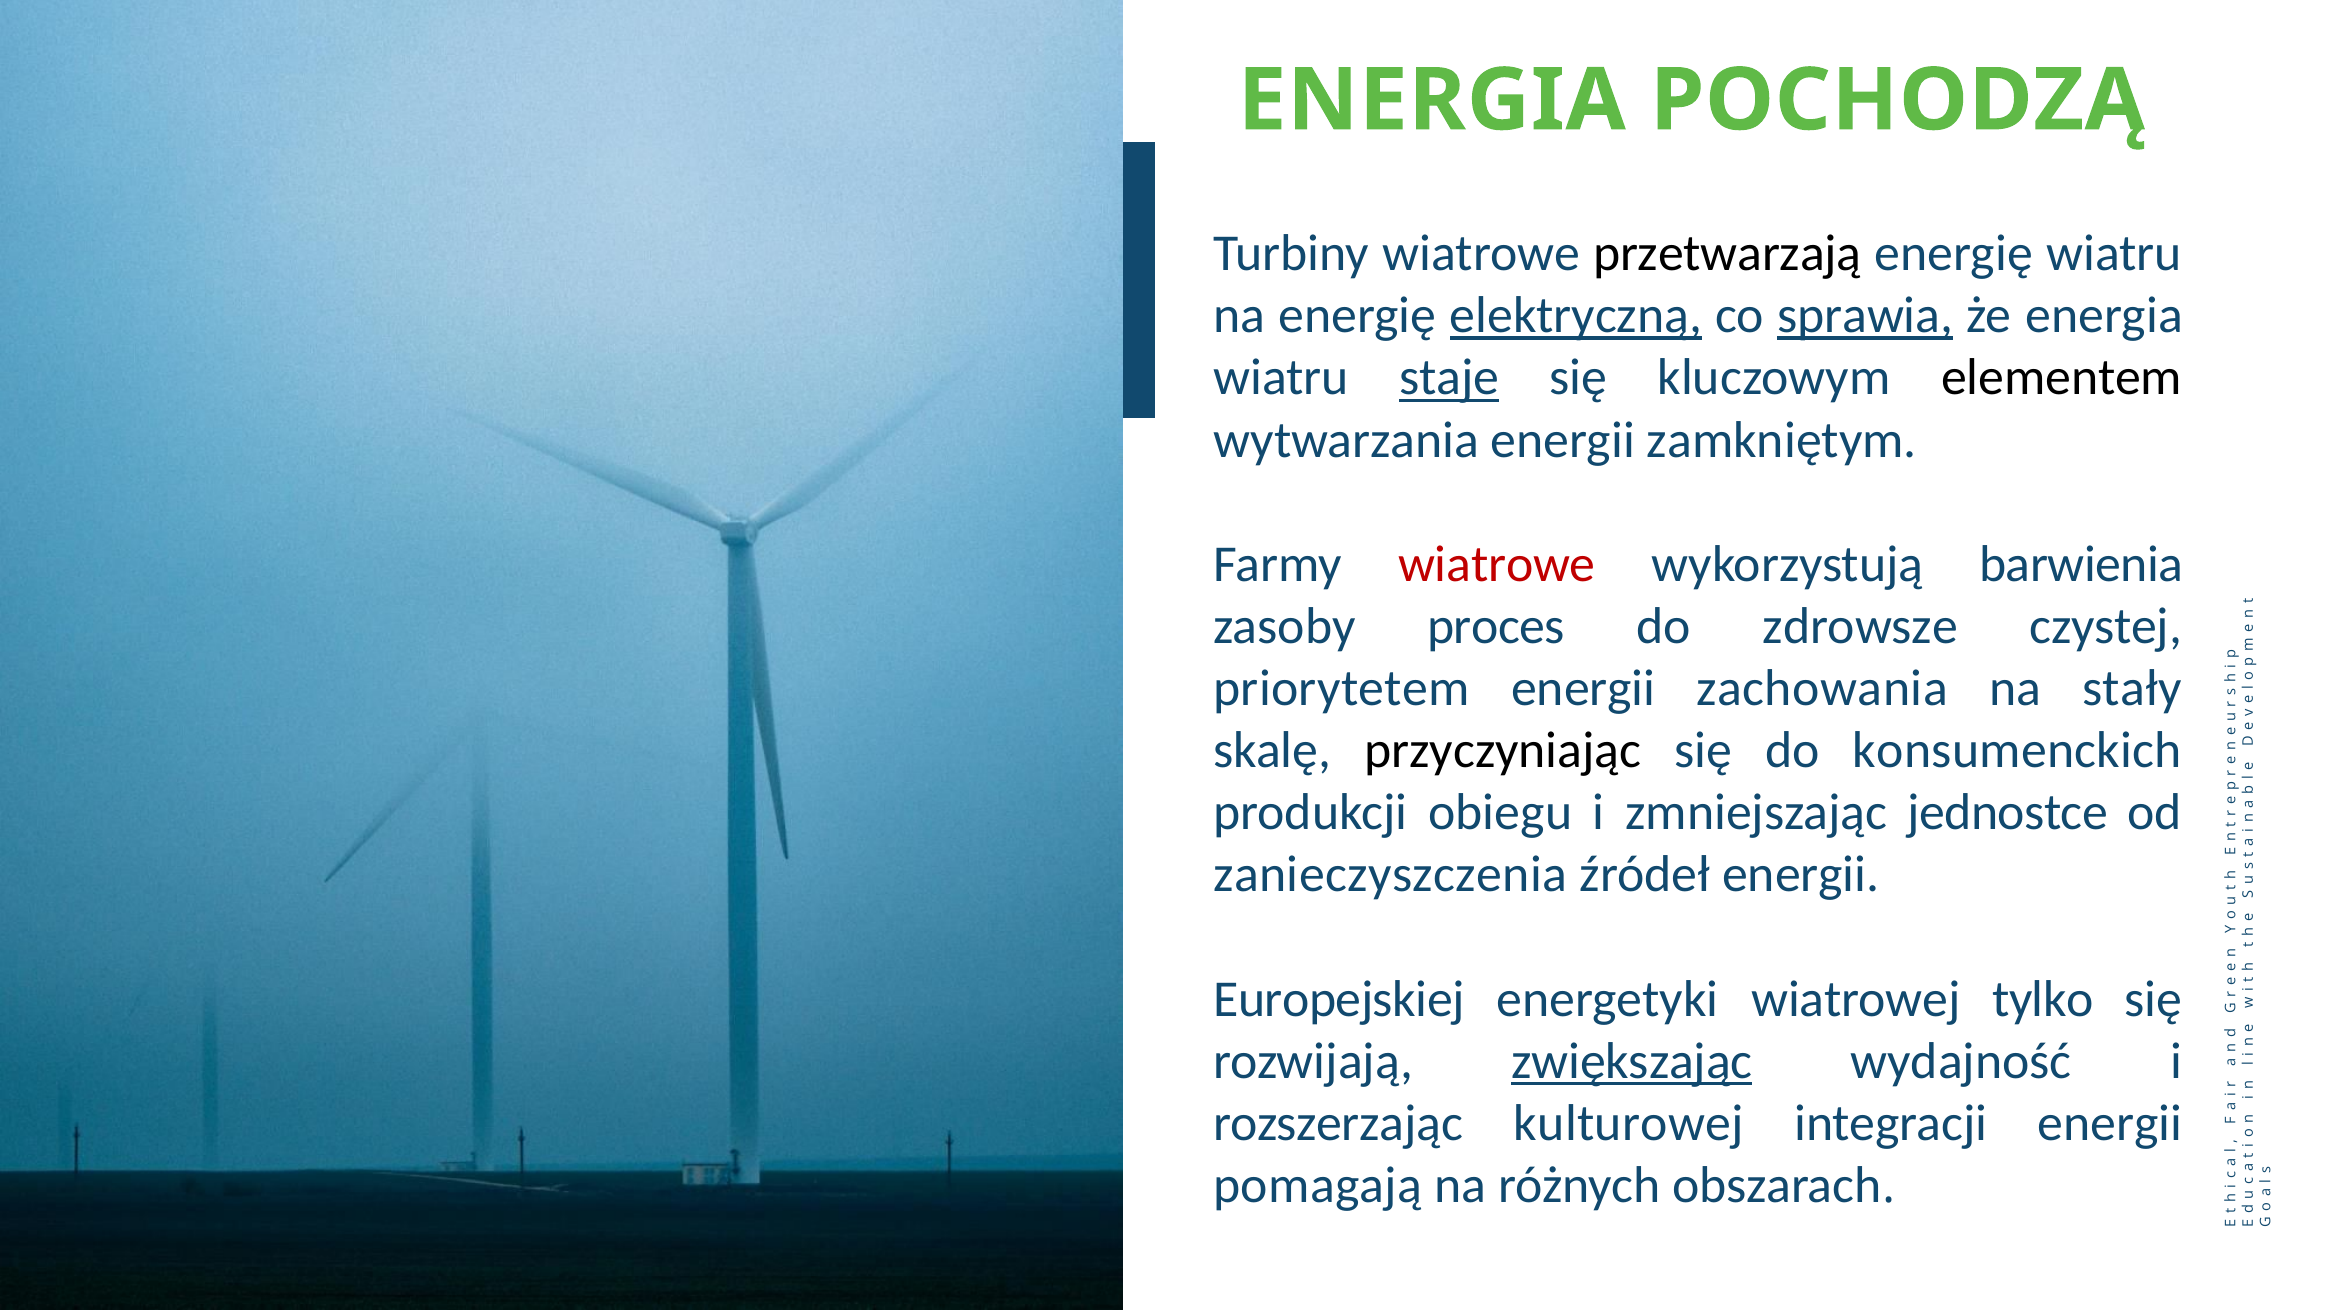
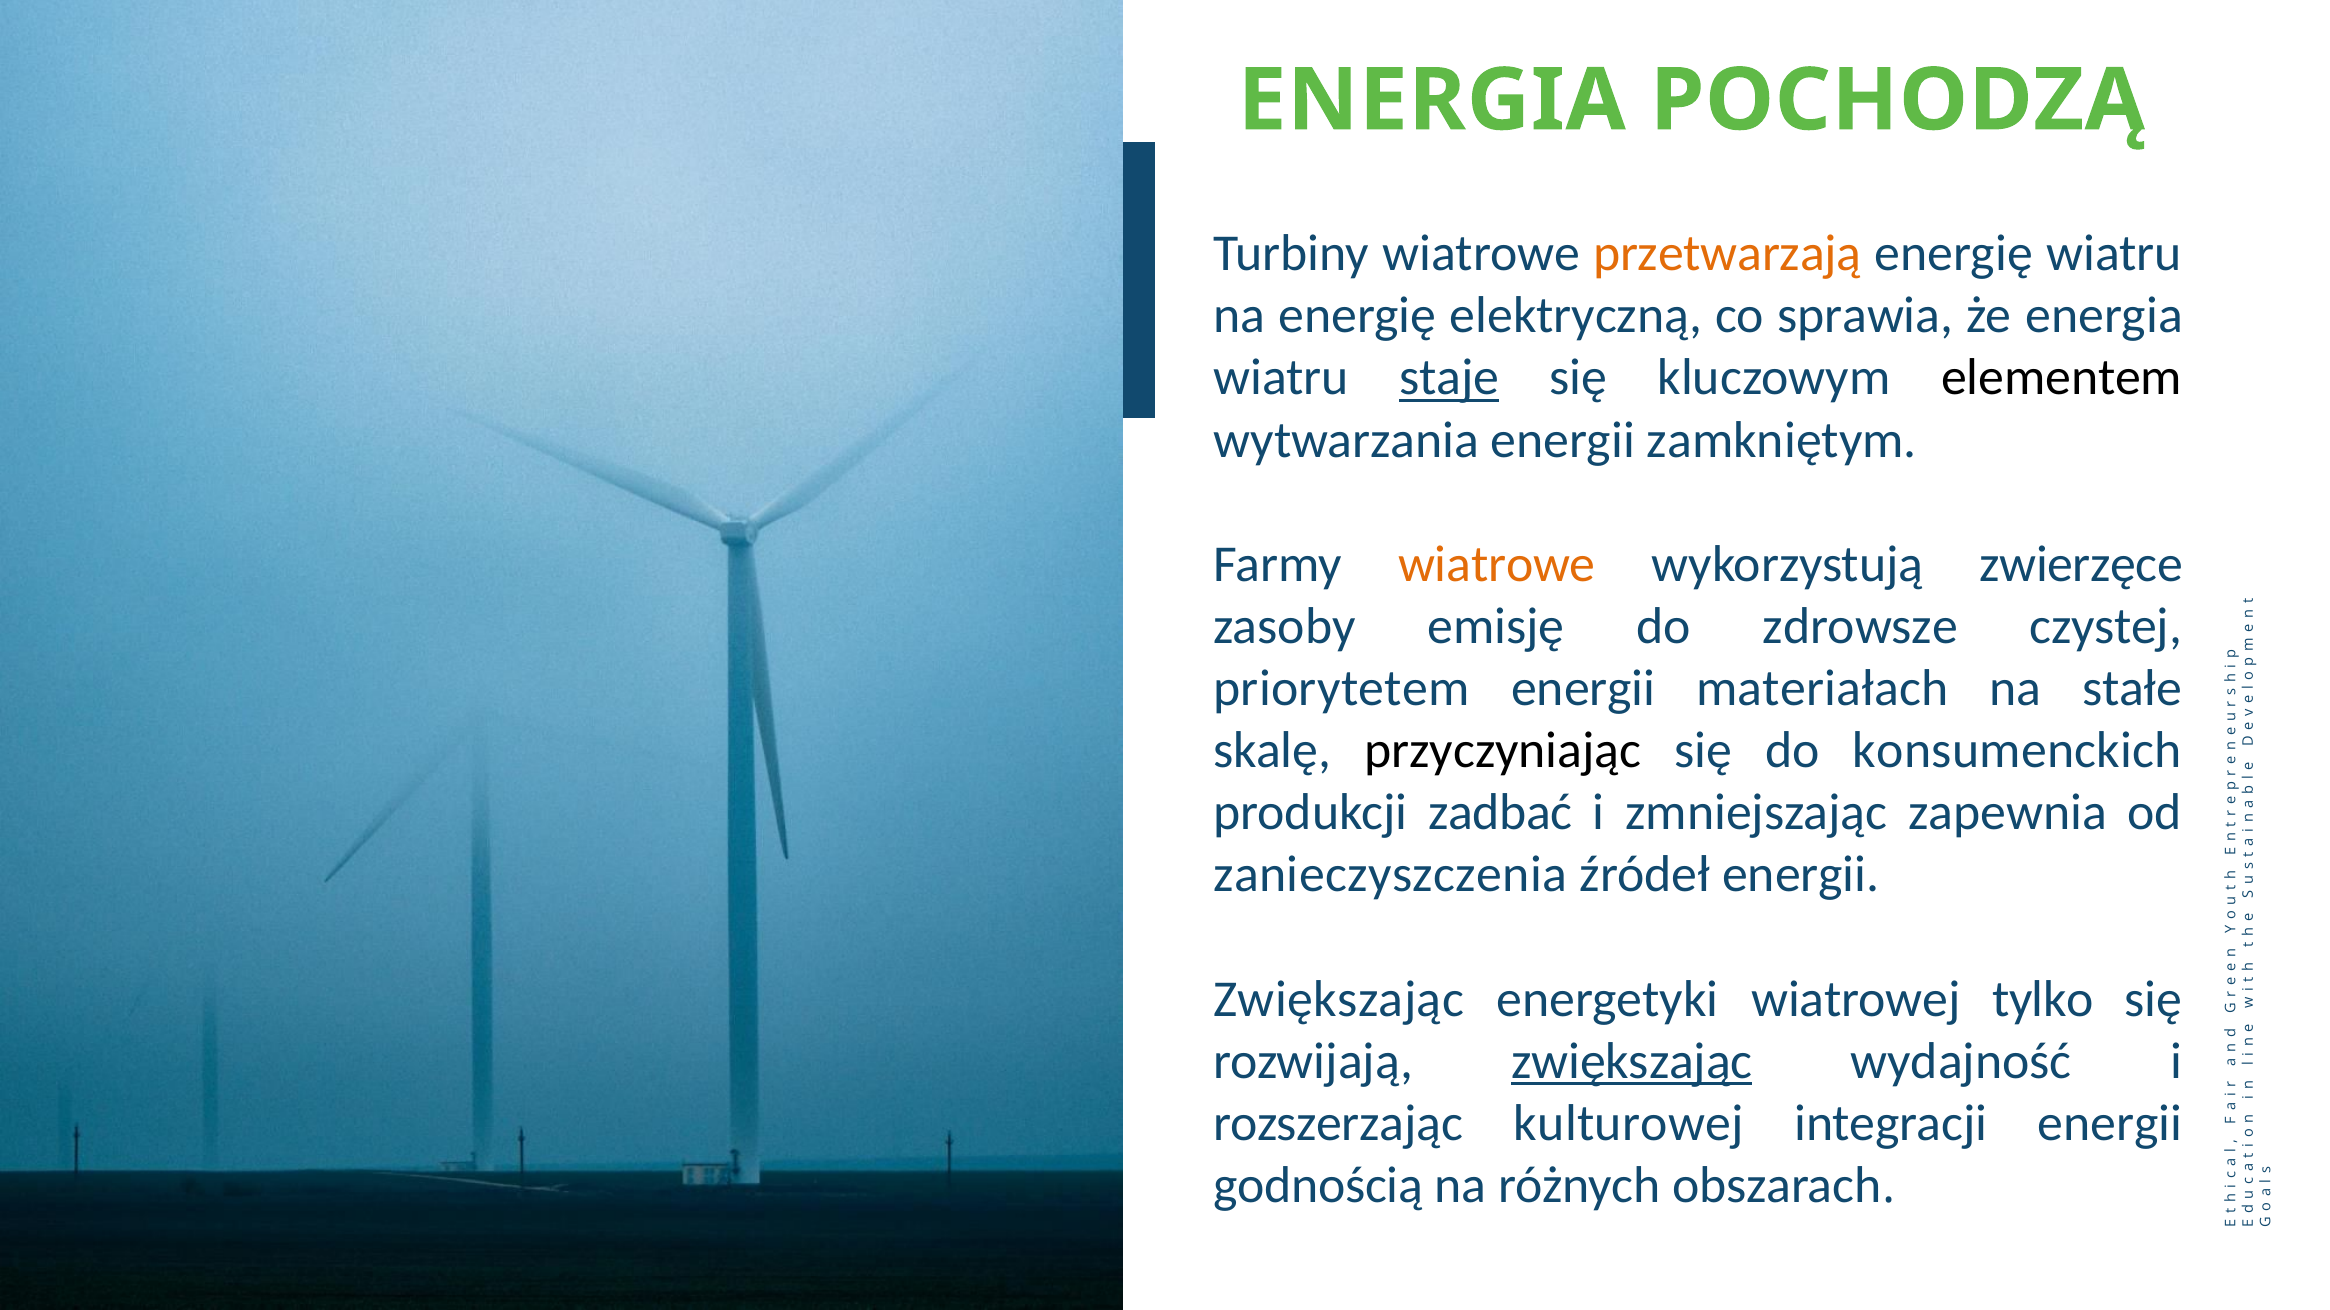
przetwarzają colour: black -> orange (1727, 254)
elektryczną underline: present -> none (1576, 316)
sprawia underline: present -> none (1865, 316)
wiatrowe colour: red -> orange (1497, 564)
barwienia: barwienia -> zwierzęce (2081, 564)
proces: proces -> emisję (1496, 627)
zachowania: zachowania -> materiałach (1822, 689)
stały: stały -> stałe (2132, 689)
obiegu: obiegu -> zadbać (1500, 813)
jednostce: jednostce -> zapewnia (2007, 813)
Europejskiej: Europejskiej -> Zwiększając (1339, 999)
pomagają: pomagają -> godnością (1318, 1186)
